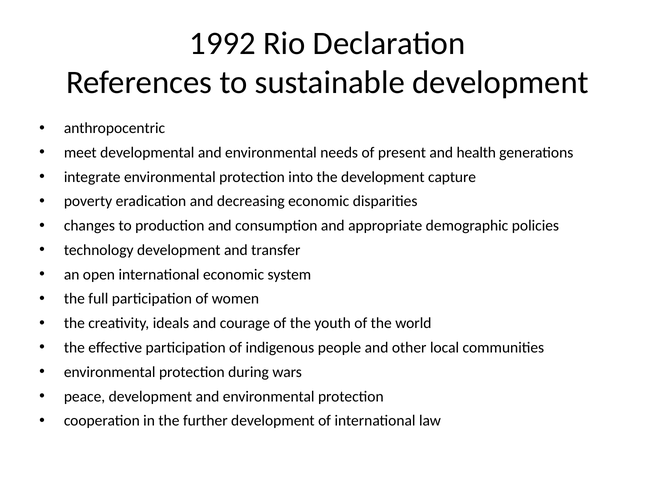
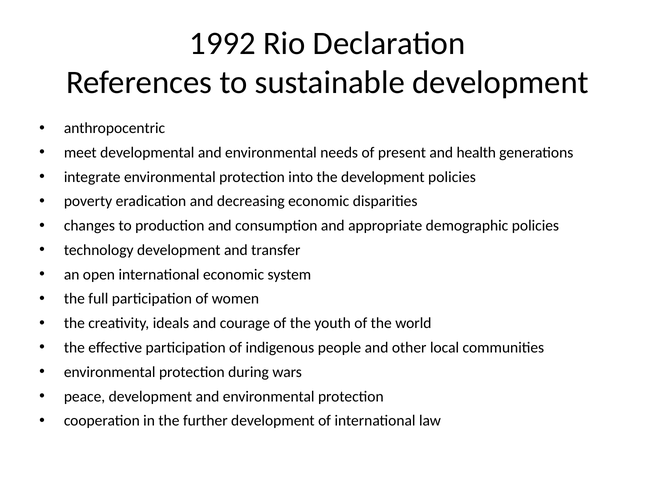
development capture: capture -> policies (452, 177)
